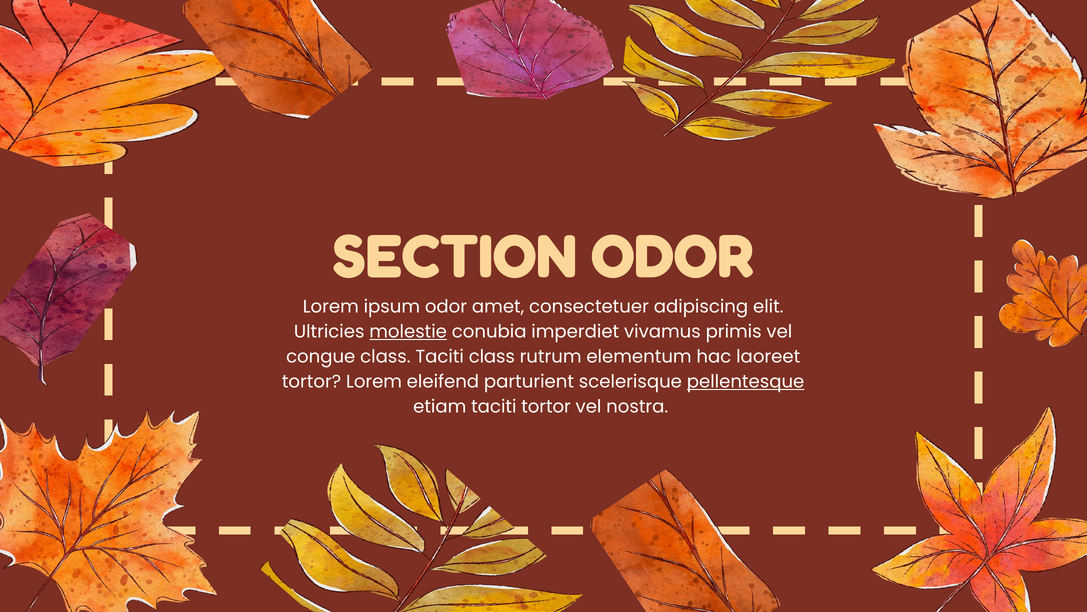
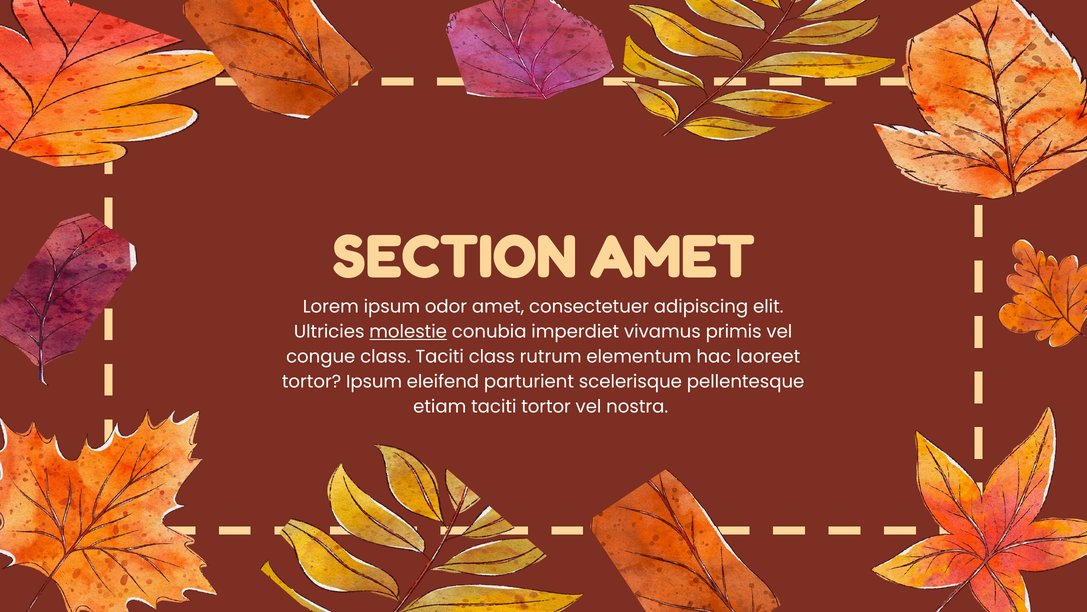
SECTION ODOR: ODOR -> AMET (673, 257)
tortor Lorem: Lorem -> Ipsum (374, 382)
pellentesque underline: present -> none (746, 382)
